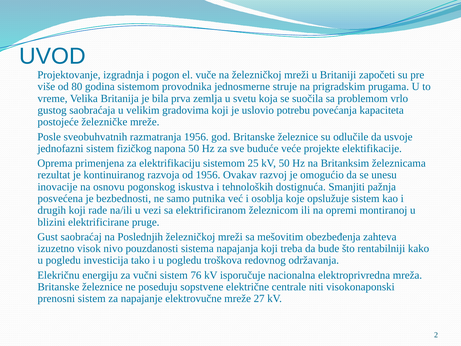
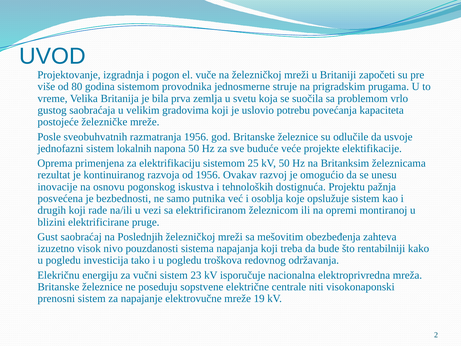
fizičkog: fizičkog -> lokalnih (134, 148)
Smanjiti: Smanjiti -> Projektu (347, 187)
76: 76 -> 23 (196, 275)
27: 27 -> 19 (259, 298)
